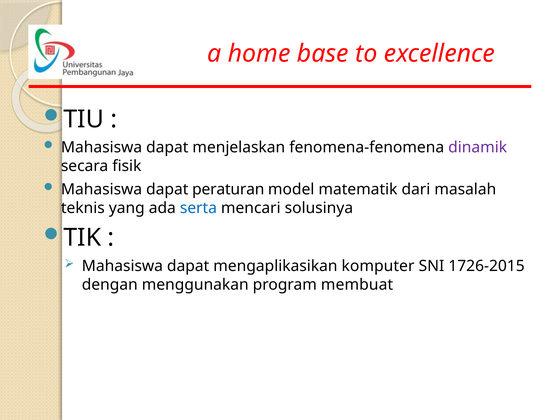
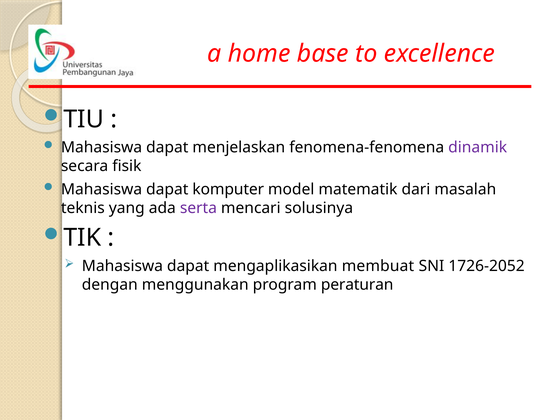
peraturan: peraturan -> komputer (228, 189)
serta colour: blue -> purple (198, 208)
komputer: komputer -> membuat (378, 266)
1726-2015: 1726-2015 -> 1726-2052 (487, 266)
membuat: membuat -> peraturan (357, 285)
